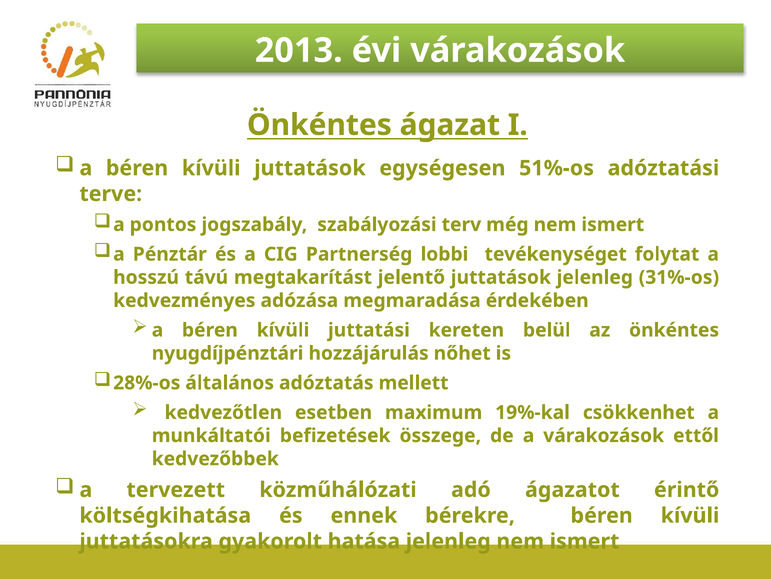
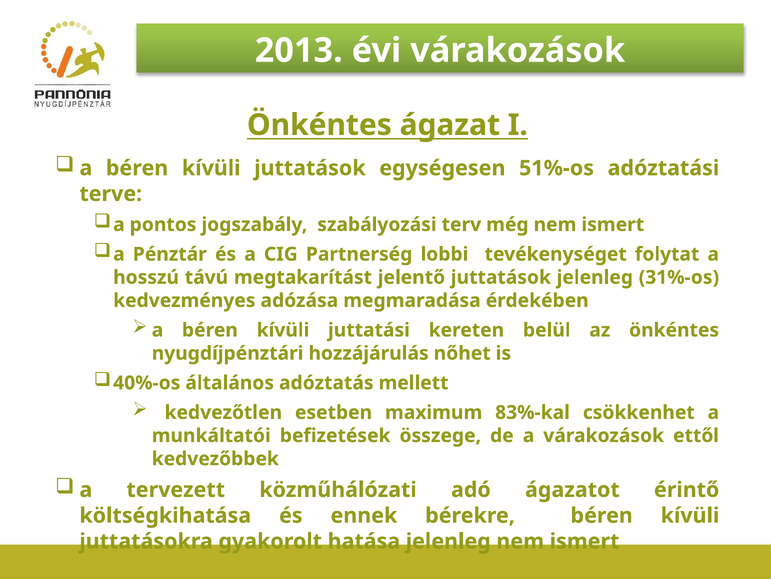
28%-os: 28%-os -> 40%-os (147, 382)
19%-kal: 19%-kal -> 83%-kal (533, 412)
